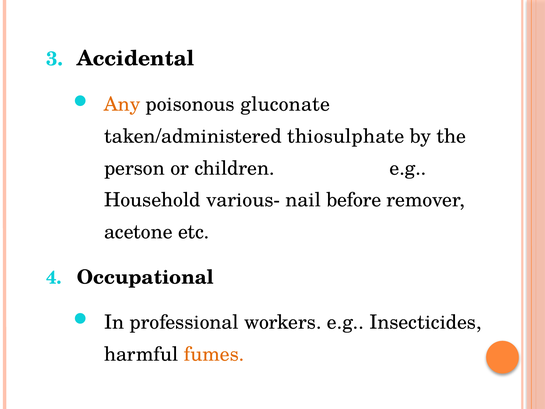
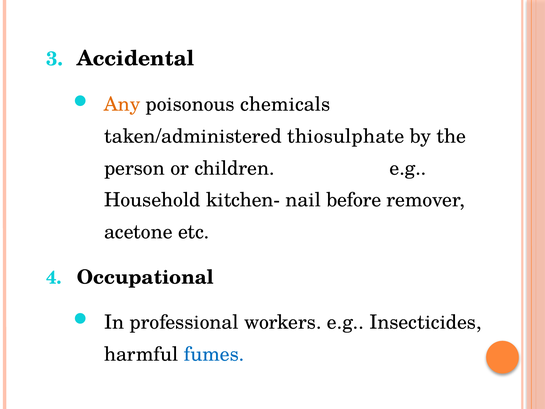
gluconate: gluconate -> chemicals (285, 104)
various-: various- -> kitchen- (243, 200)
fumes colour: orange -> blue (214, 354)
